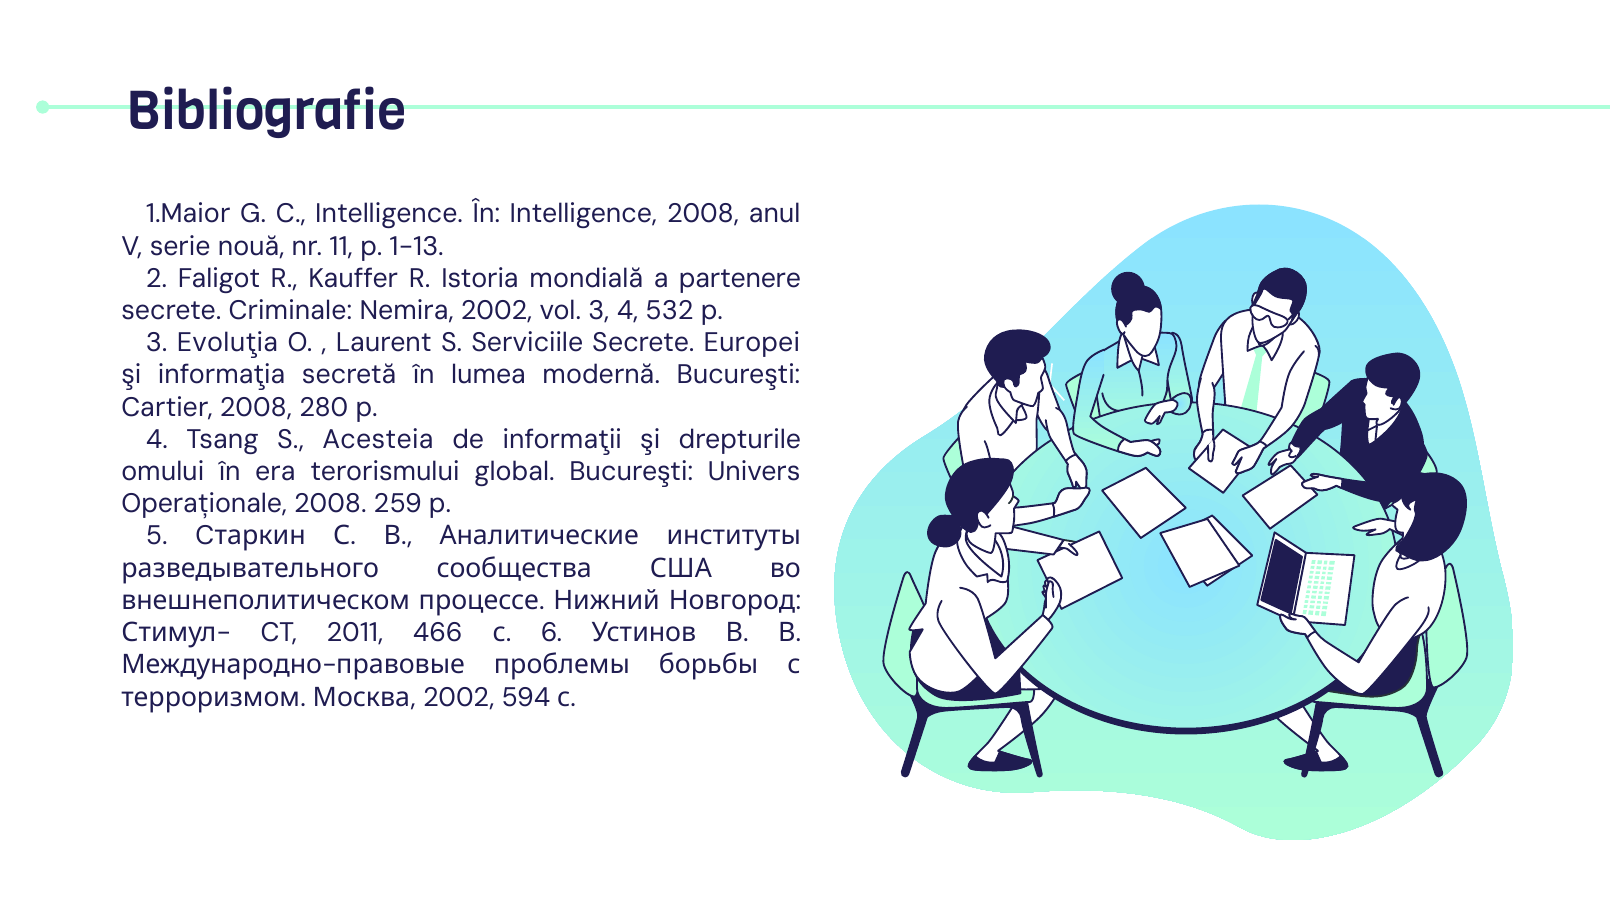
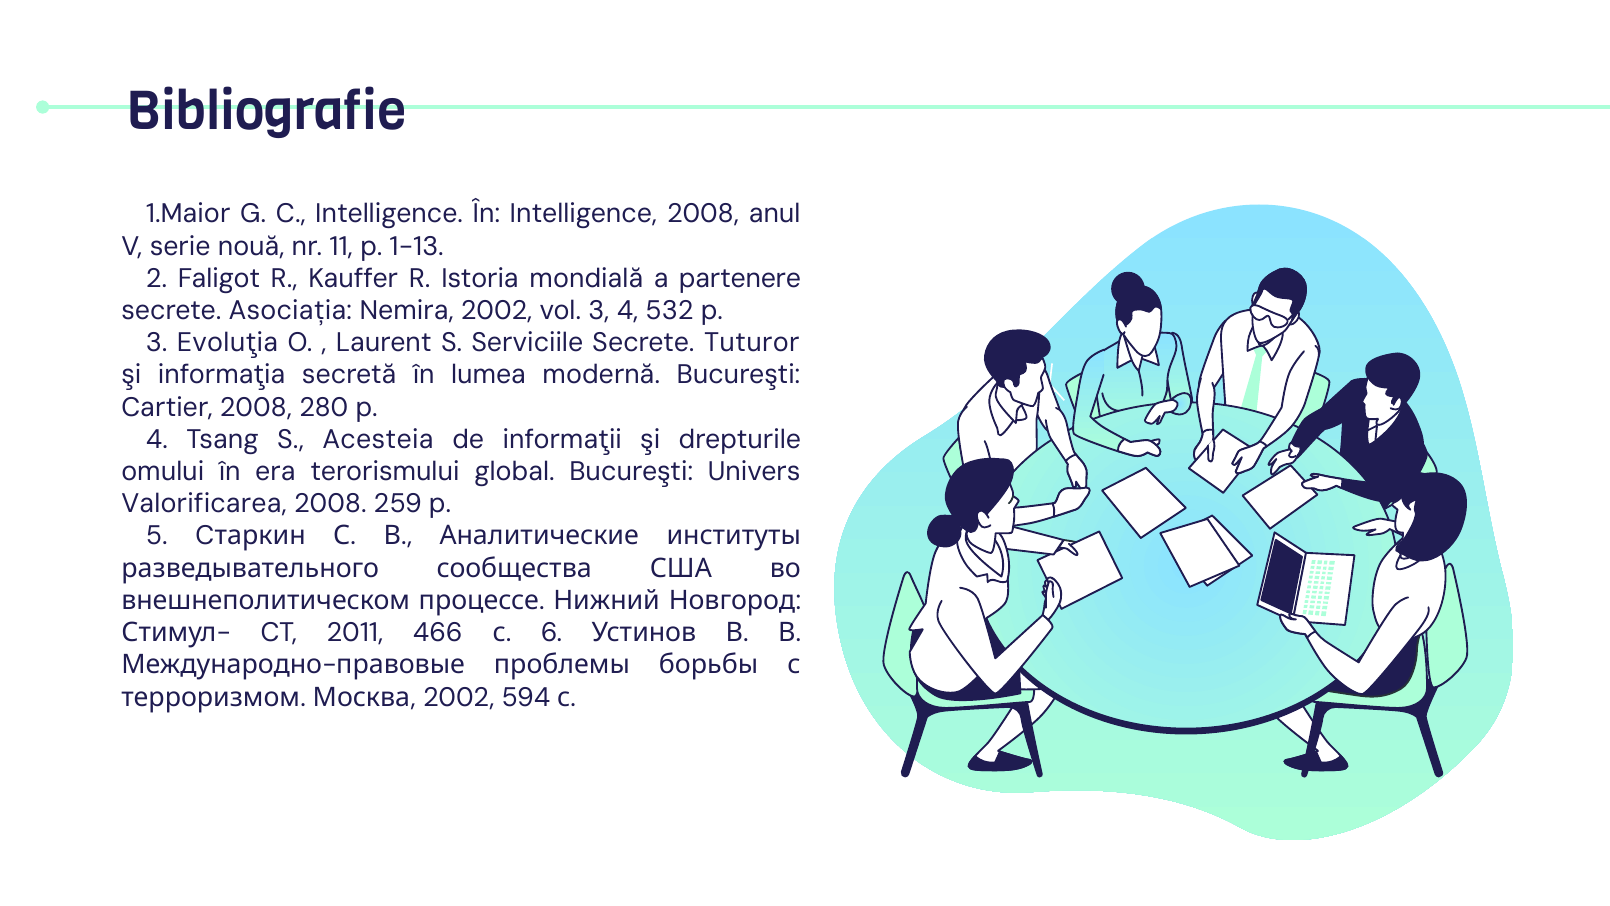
Criminale: Criminale -> Asociația (290, 310)
Europei: Europei -> Tuturor (752, 343)
Operaționale: Operaționale -> Valorificarea (204, 504)
